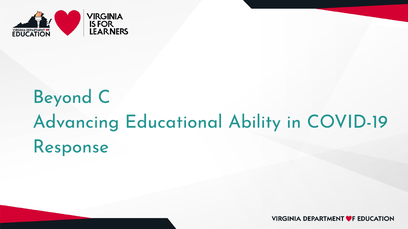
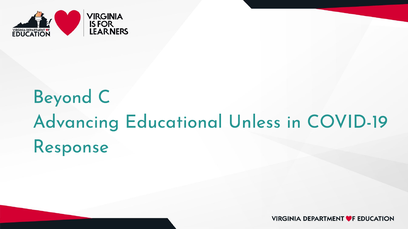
Ability: Ability -> Unless (255, 122)
